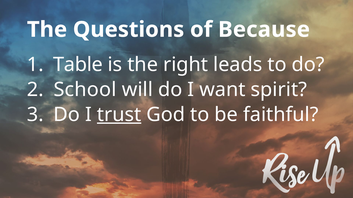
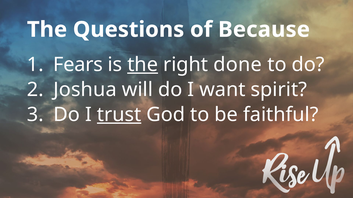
Table: Table -> Fears (78, 65)
the underline: none -> present (143, 65)
leads: leads -> done (238, 65)
School: School -> Joshua (85, 90)
